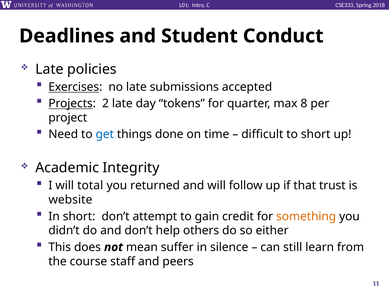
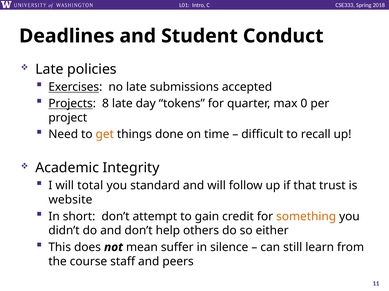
2: 2 -> 8 (106, 104)
8: 8 -> 0 (304, 104)
get colour: blue -> orange (105, 135)
to short: short -> recall (316, 135)
returned: returned -> standard (155, 186)
